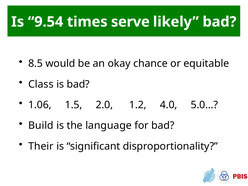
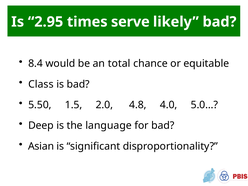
9.54: 9.54 -> 2.95 (46, 22)
8.5: 8.5 -> 8.4 (36, 64)
okay: okay -> total (119, 64)
1.06: 1.06 -> 5.50 (40, 105)
1.2: 1.2 -> 4.8 (138, 105)
Build: Build -> Deep (41, 126)
Their: Their -> Asian (41, 146)
